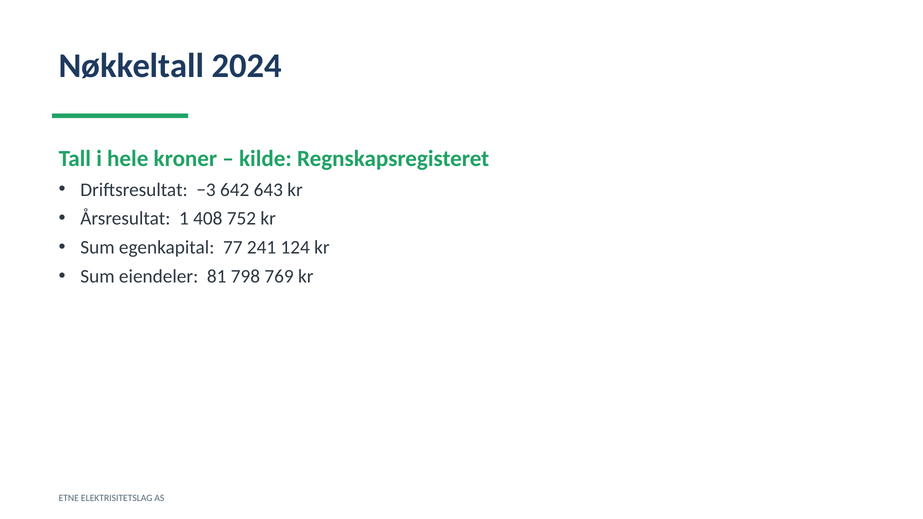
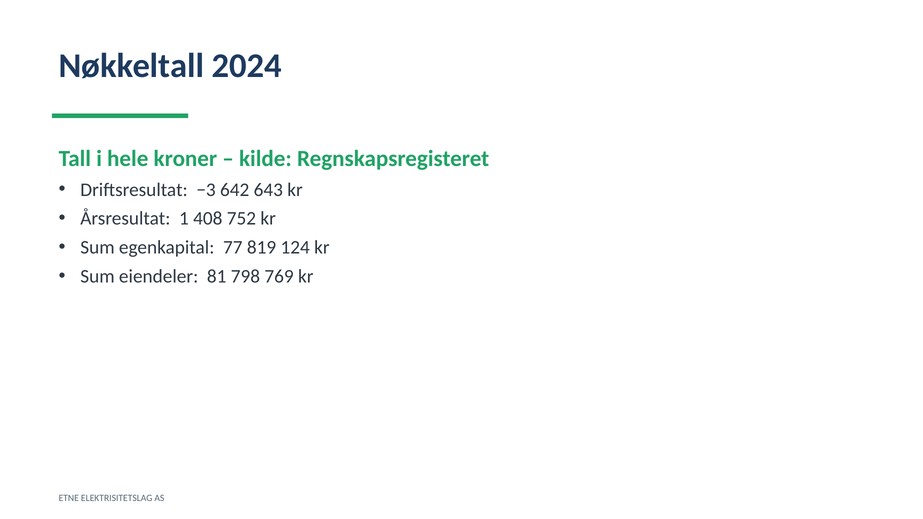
241: 241 -> 819 (262, 248)
